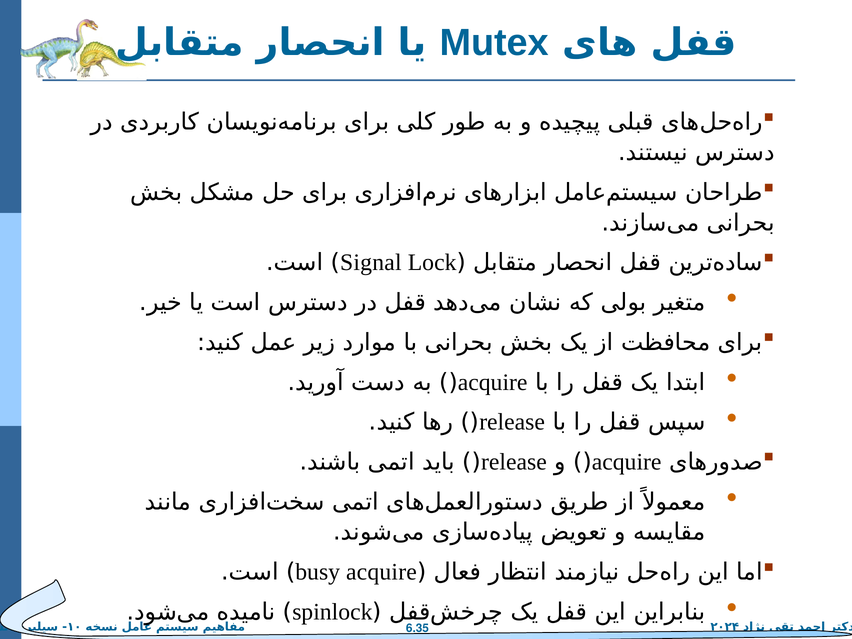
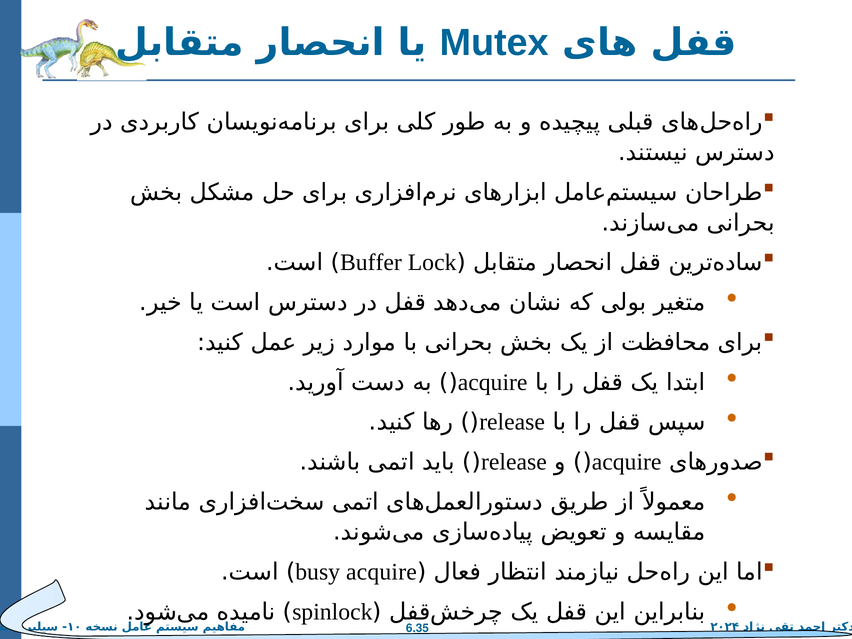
Signal: Signal -> Buffer (371, 263)
